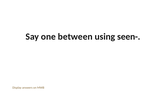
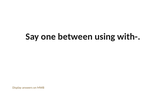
seen-: seen- -> with- (129, 37)
